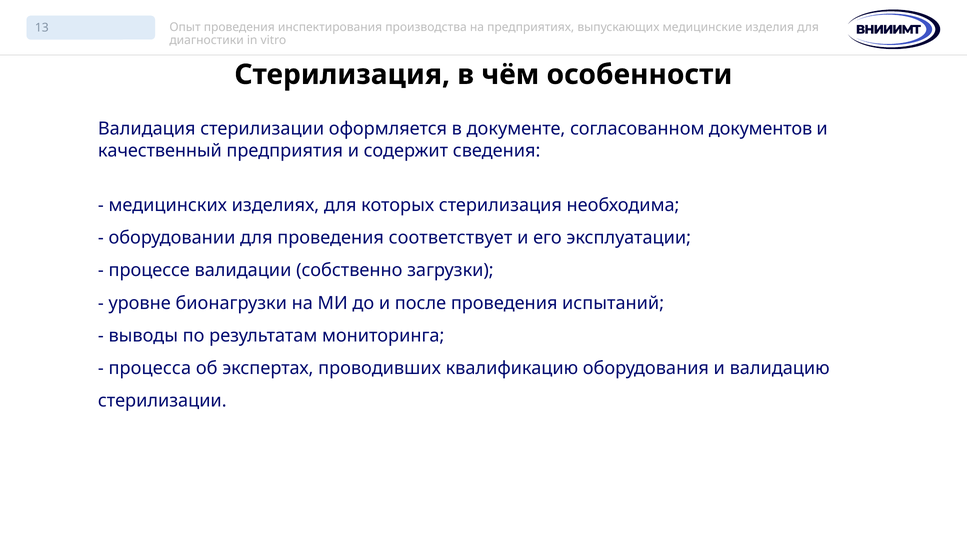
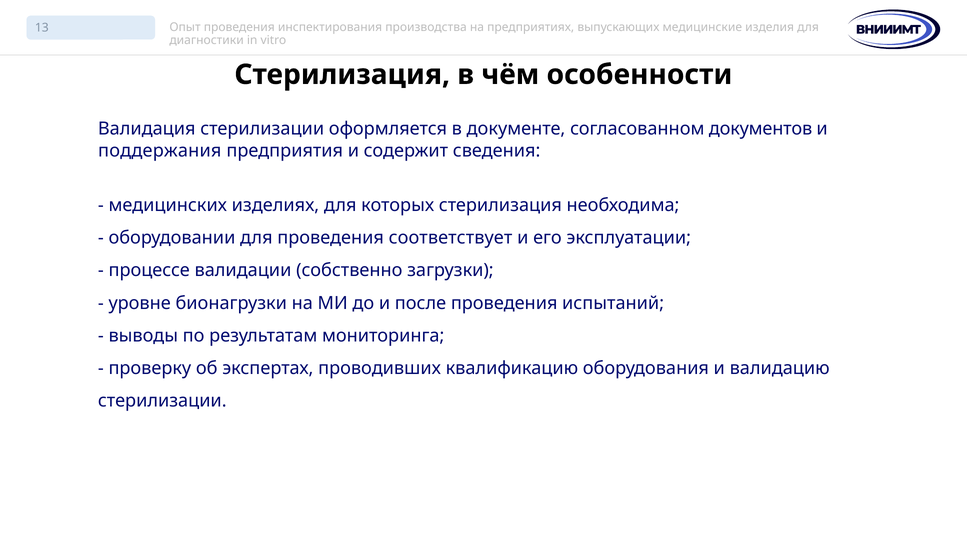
качественный: качественный -> поддержания (160, 151)
процесса: процесса -> проверку (150, 368)
